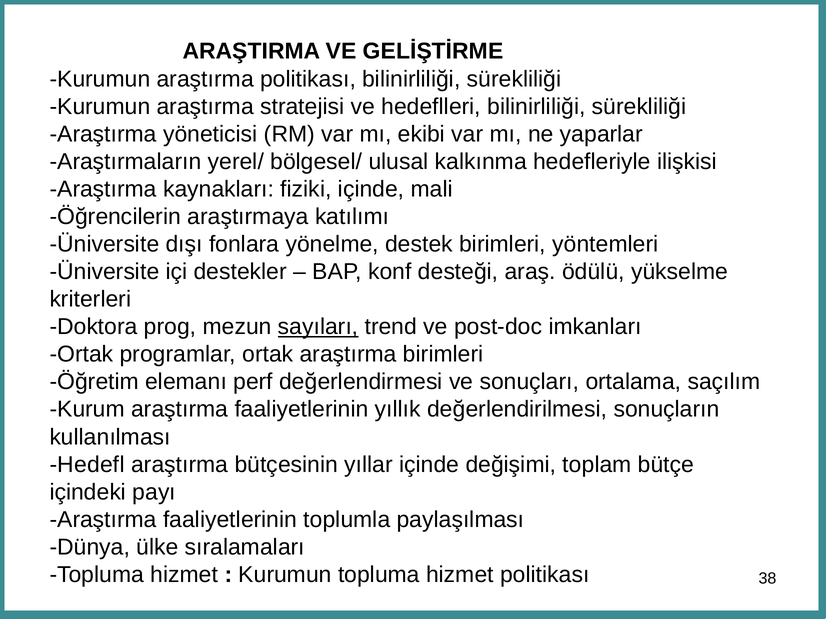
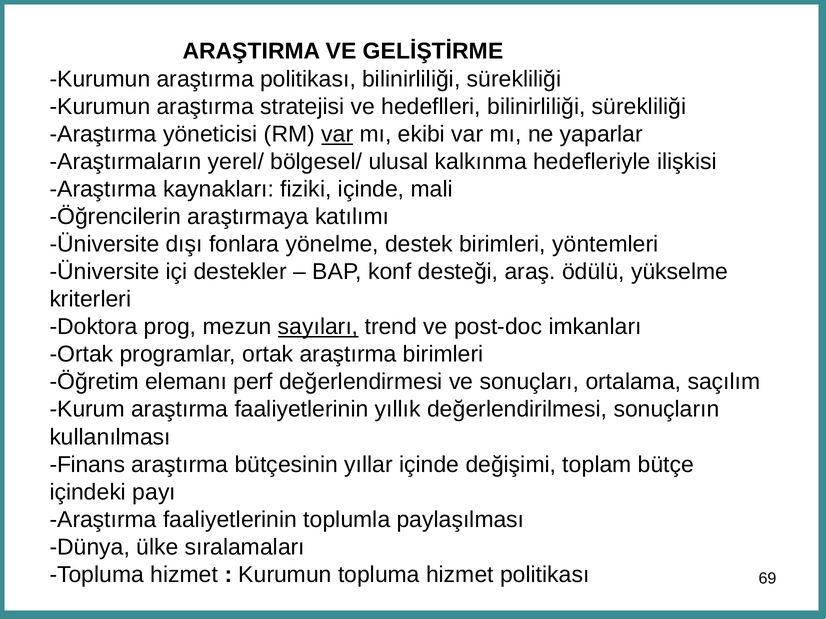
var underline: none -> present (337, 134)
Hedefl: Hedefl -> Finans (87, 465)
38: 38 -> 69 (767, 579)
